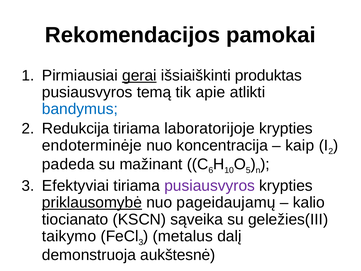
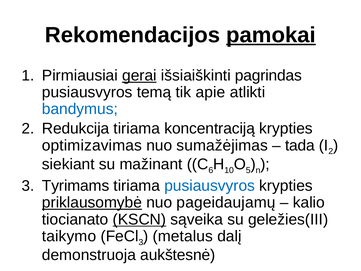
pamokai underline: none -> present (271, 35)
produktas: produktas -> pagrindas (268, 75)
laboratorijoje: laboratorijoje -> koncentraciją (210, 128)
endoterminėje: endoterminėje -> optimizavimas (92, 145)
koncentracija: koncentracija -> sumažėjimas (222, 145)
kaip: kaip -> tada (300, 145)
padeda: padeda -> siekiant (68, 164)
Efektyviai: Efektyviai -> Tyrimams (76, 186)
pusiausvyros colour: purple -> blue (210, 186)
KSCN underline: none -> present (139, 219)
